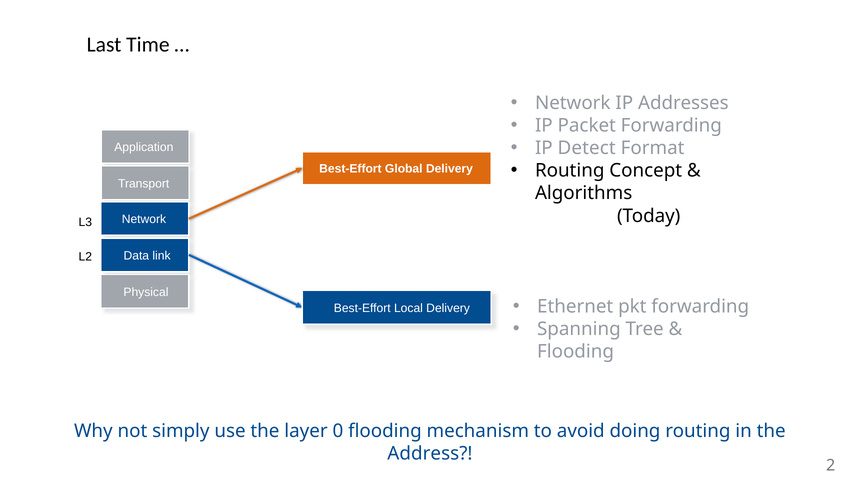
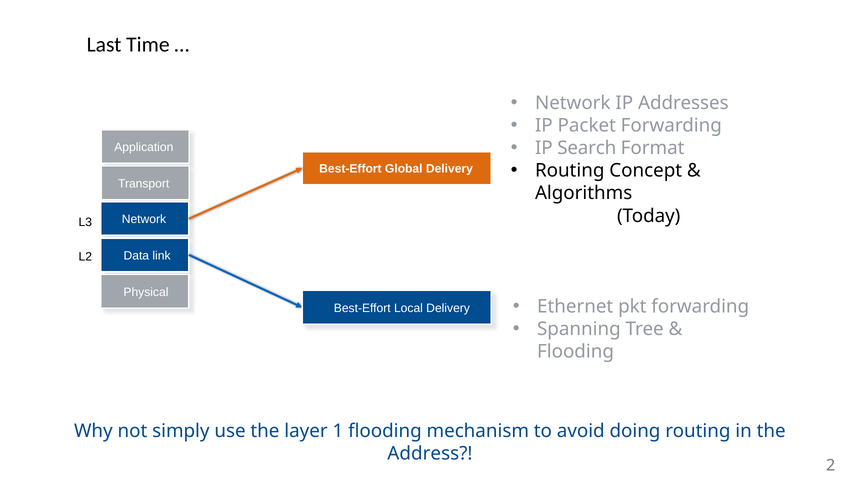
Detect: Detect -> Search (587, 148)
0: 0 -> 1 (338, 431)
